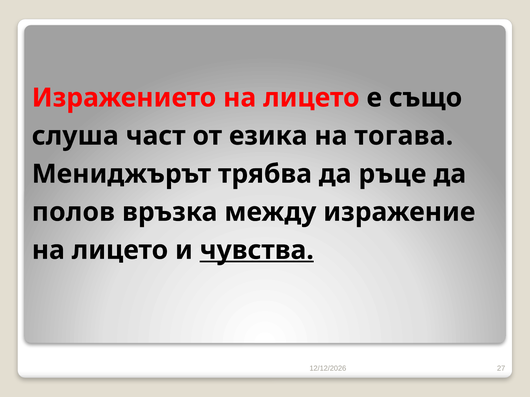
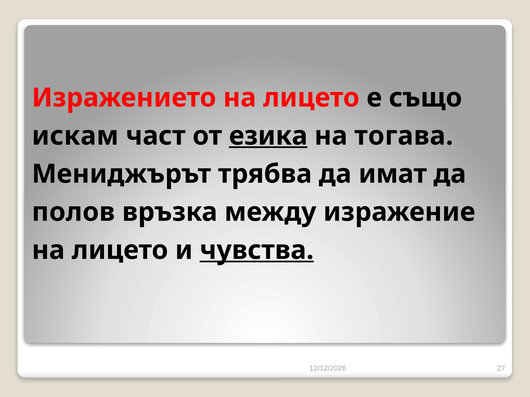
слуша: слуша -> искам (75, 136)
езика underline: none -> present (268, 136)
ръце: ръце -> имат (393, 174)
